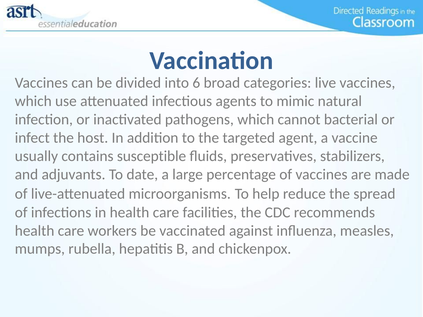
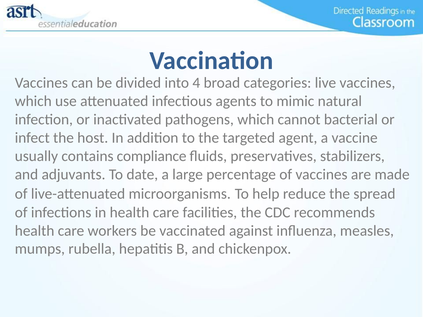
6: 6 -> 4 (196, 83)
susceptible: susceptible -> compliance (152, 156)
